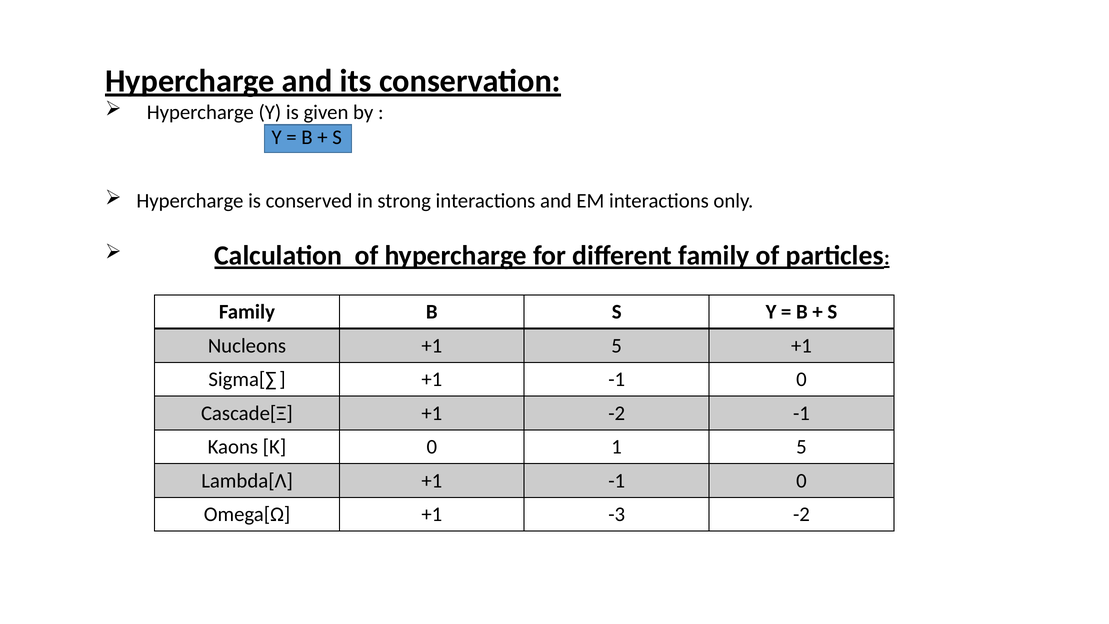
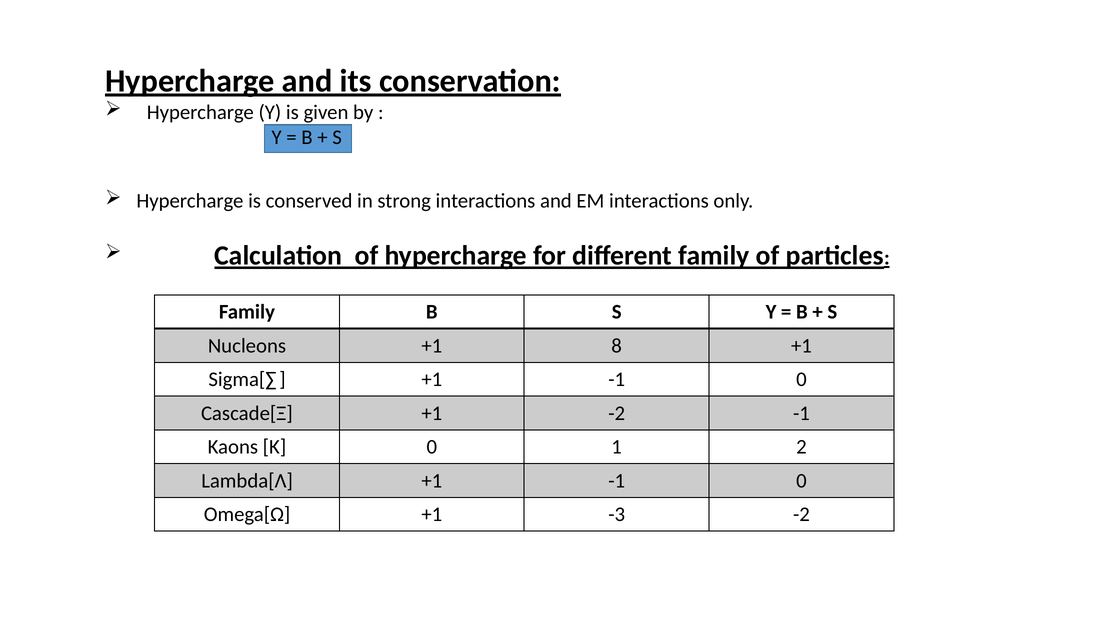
+1 5: 5 -> 8 (617, 346)
1 5: 5 -> 2 (801, 447)
